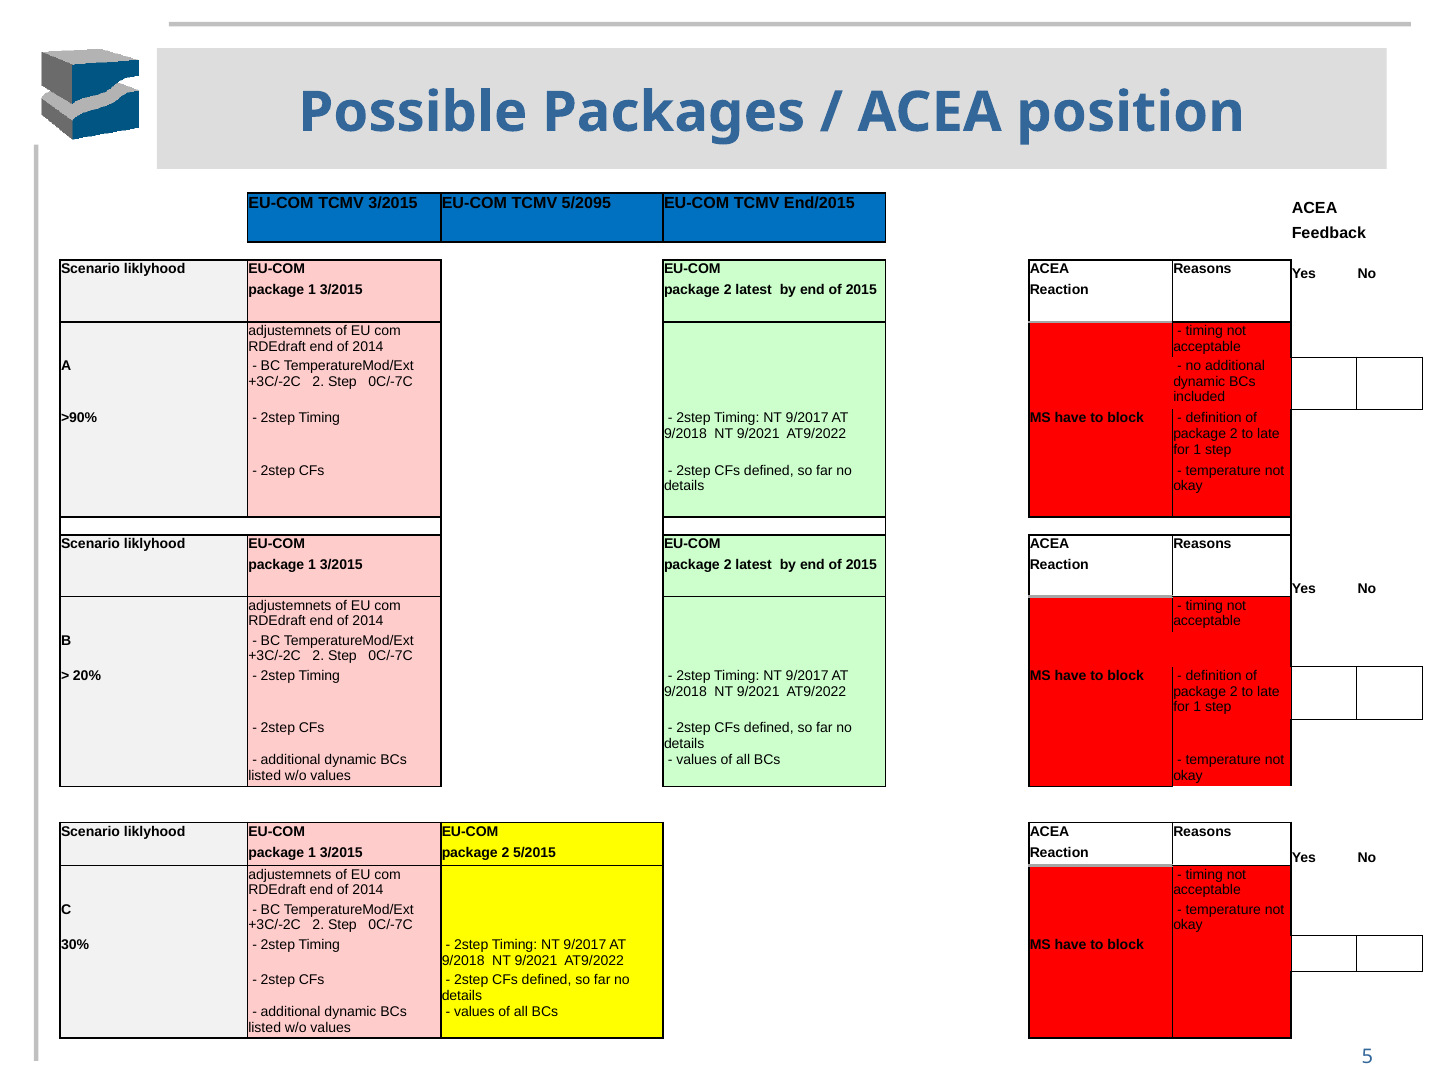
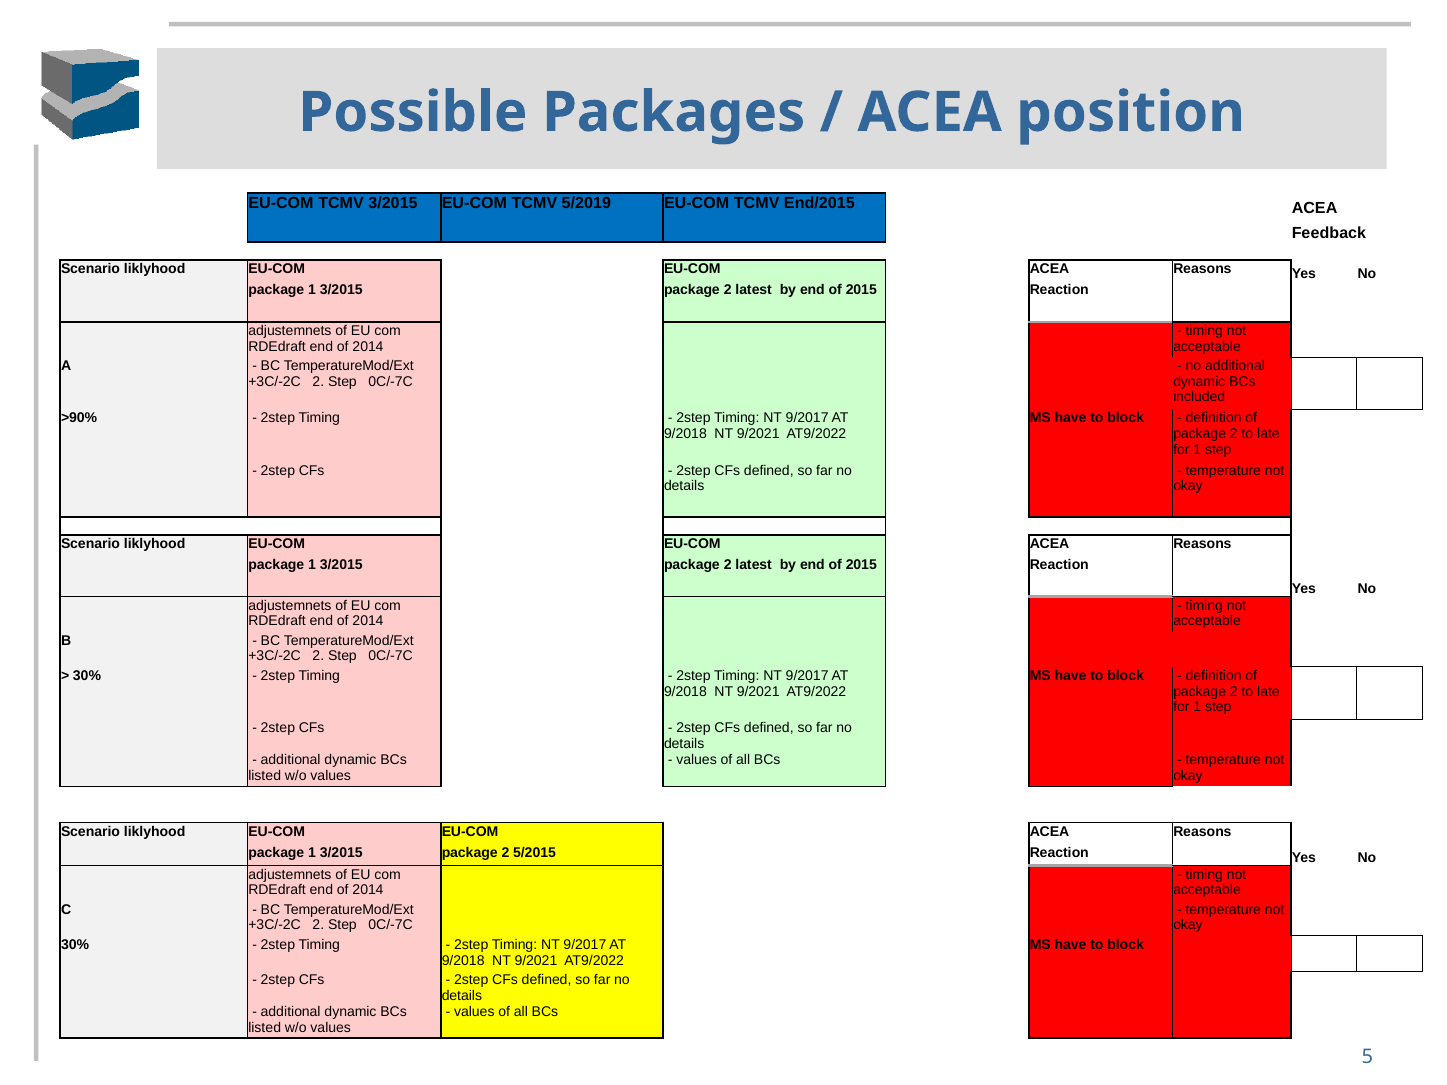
5/2095: 5/2095 -> 5/2019 (586, 203)
20%: 20% -> 30% (87, 676)
